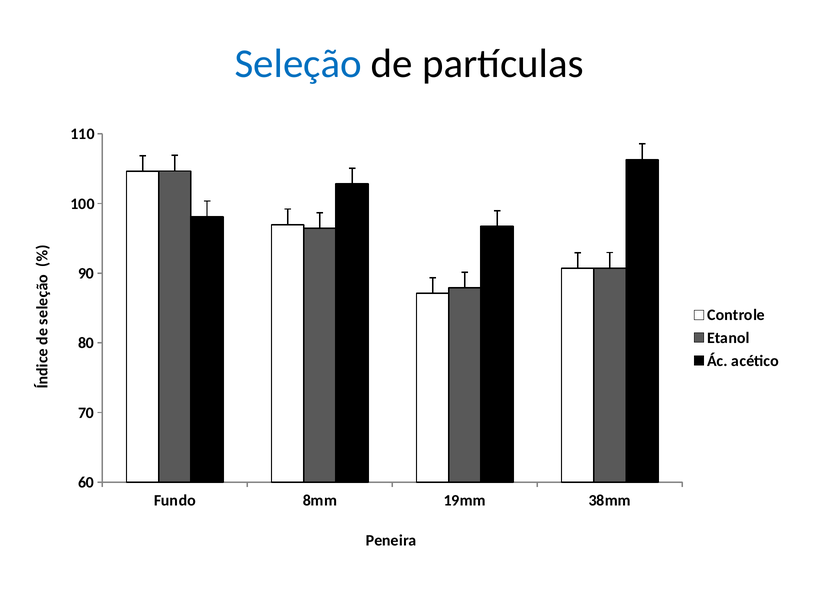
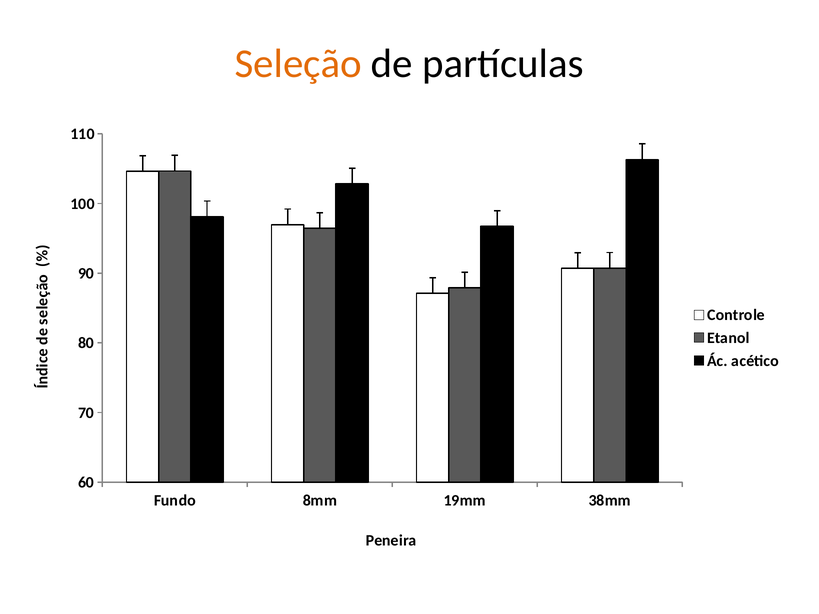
Seleção colour: blue -> orange (298, 64)
